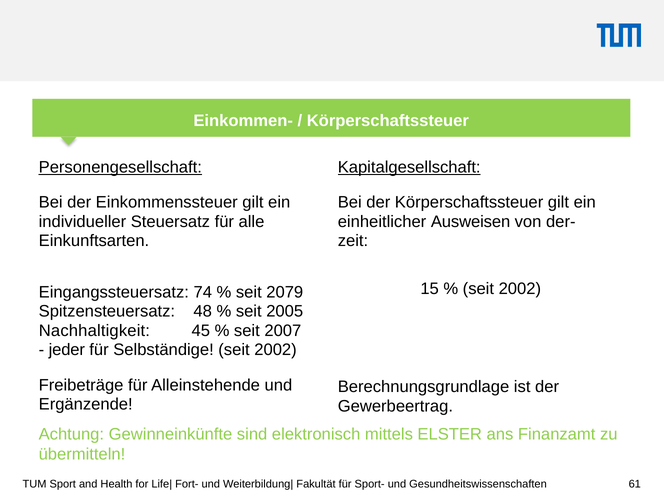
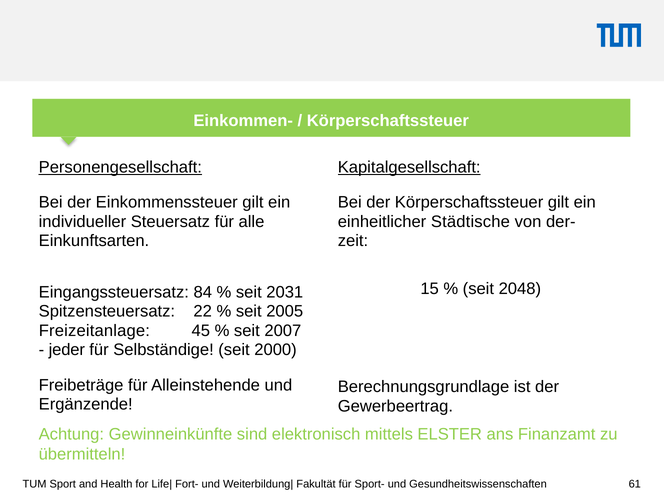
Ausweisen: Ausweisen -> Städtische (470, 222)
2002: 2002 -> 2048 (520, 289)
74: 74 -> 84 (203, 292)
2079: 2079 -> 2031 (285, 292)
48: 48 -> 22 (203, 311)
Nachhaltigkeit: Nachhaltigkeit -> Freizeitanlage (94, 331)
Selbständige seit 2002: 2002 -> 2000 (276, 350)
